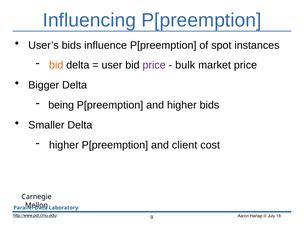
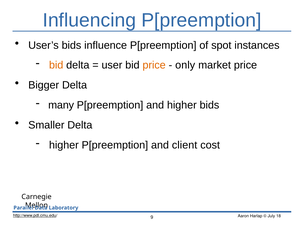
price colour: purple -> orange (154, 65)
bulk: bulk -> only (185, 65)
being: being -> many (61, 105)
